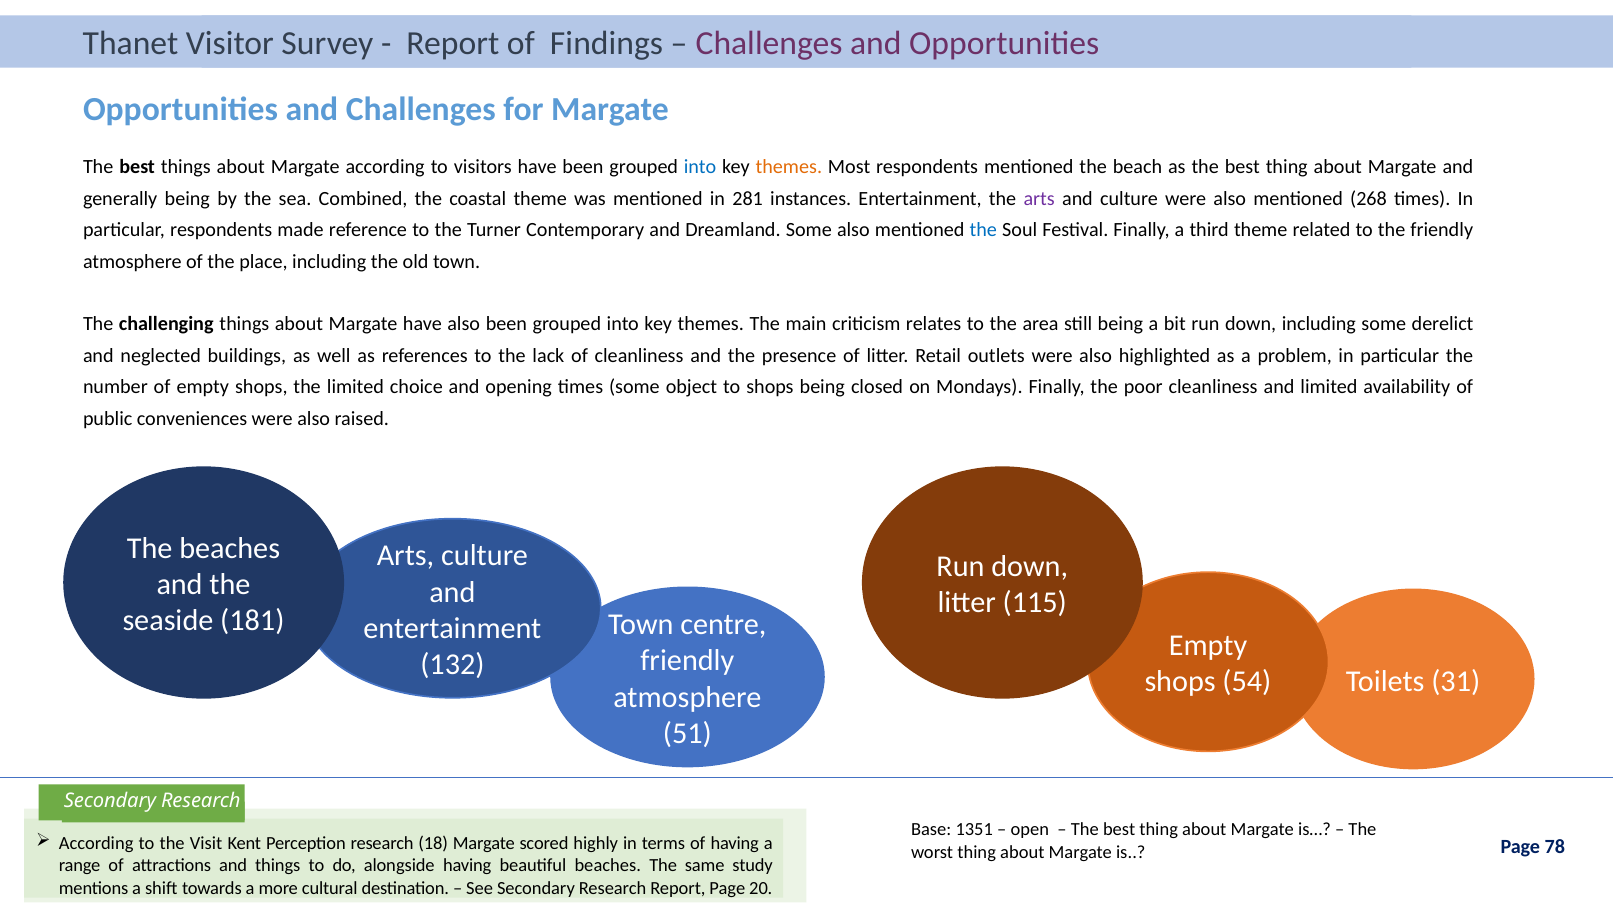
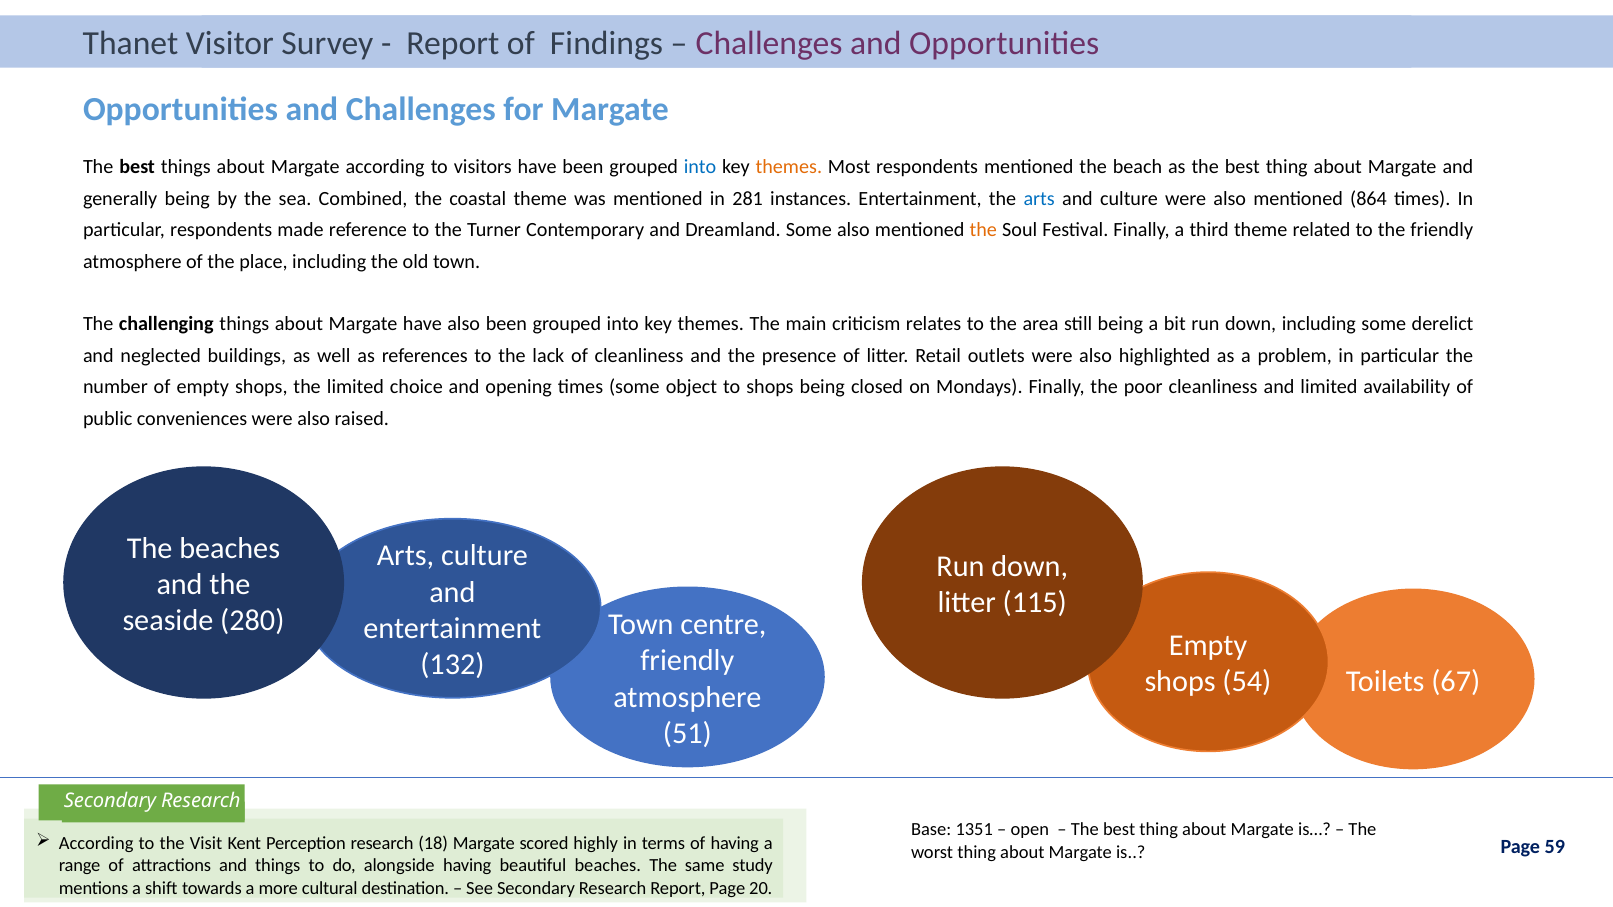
arts colour: purple -> blue (1039, 199)
268: 268 -> 864 (1368, 199)
the colour: blue -> orange (983, 230)
181: 181 -> 280 (252, 621)
31: 31 -> 67 (1456, 681)
78: 78 -> 59 (1555, 847)
